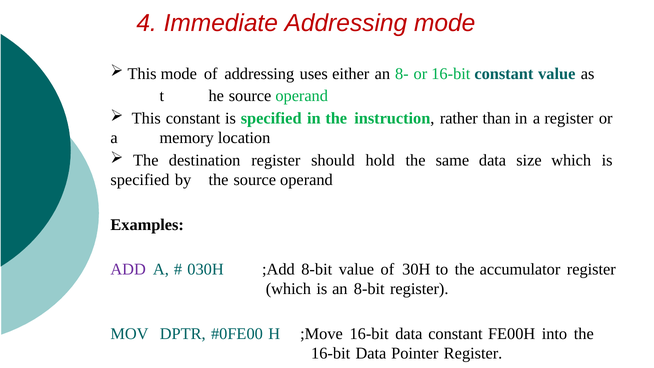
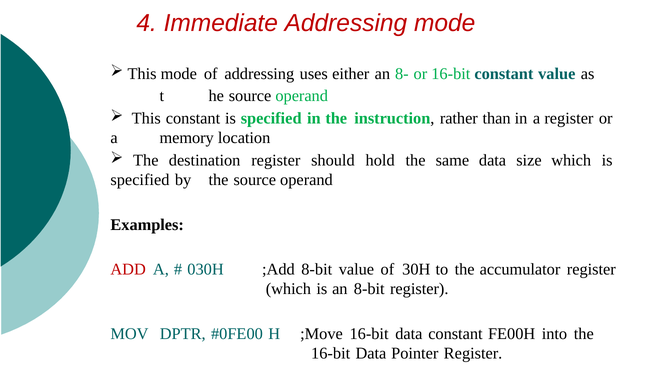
ADD colour: purple -> red (128, 269)
